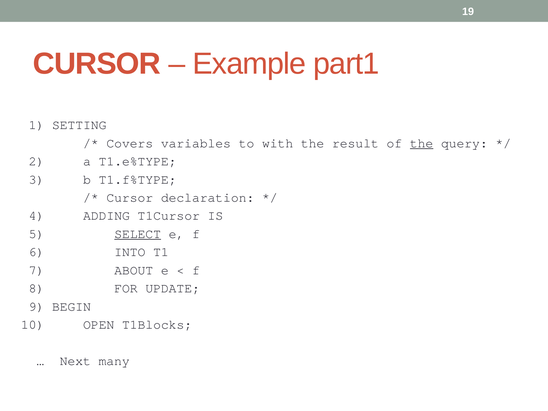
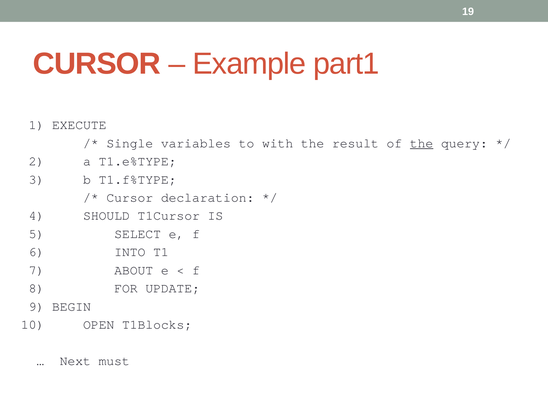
SETTING: SETTING -> EXECUTE (79, 125)
Covers: Covers -> Single (130, 143)
ADDING: ADDING -> SHOULD (106, 216)
SELECT underline: present -> none (138, 234)
many: many -> must (114, 361)
